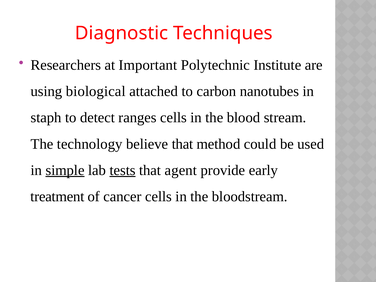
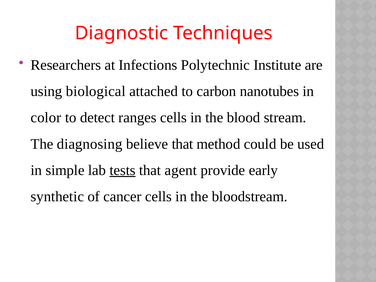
Important: Important -> Infections (148, 65)
staph: staph -> color (46, 118)
technology: technology -> diagnosing (90, 144)
simple underline: present -> none (65, 170)
treatment: treatment -> synthetic (57, 197)
